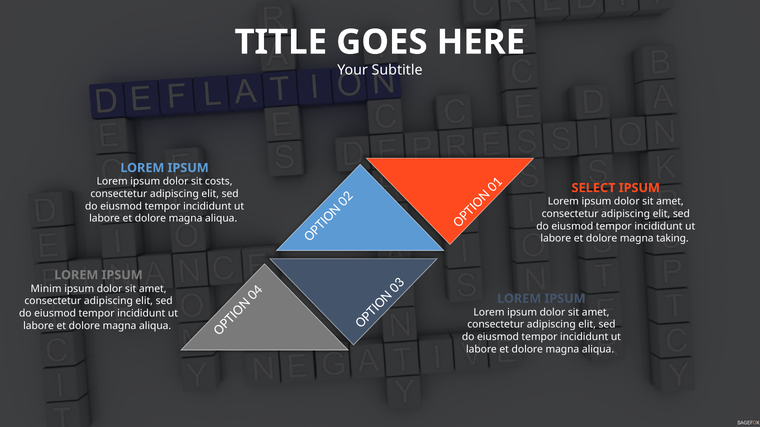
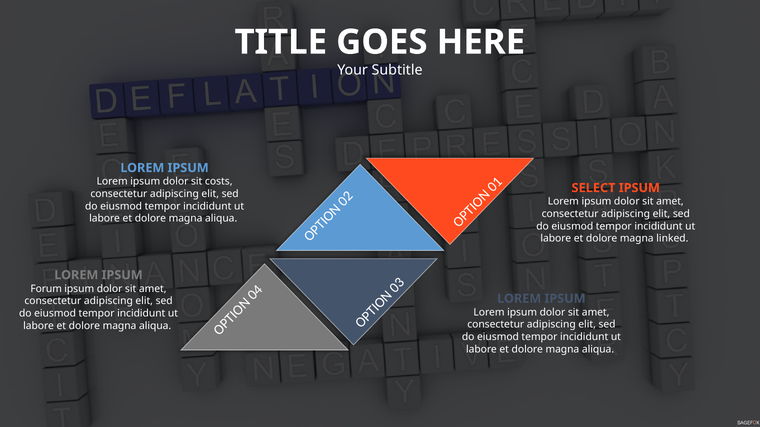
taking: taking -> linked (672, 239)
Minim: Minim -> Forum (46, 289)
